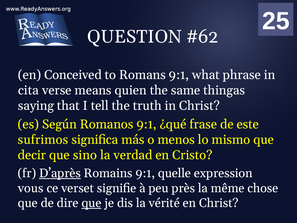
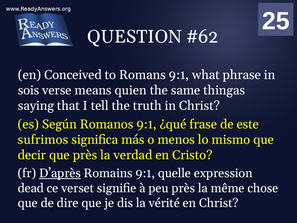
cita: cita -> sois (29, 90)
que sino: sino -> près (85, 155)
vous: vous -> dead (31, 188)
que underline: present -> none (91, 203)
